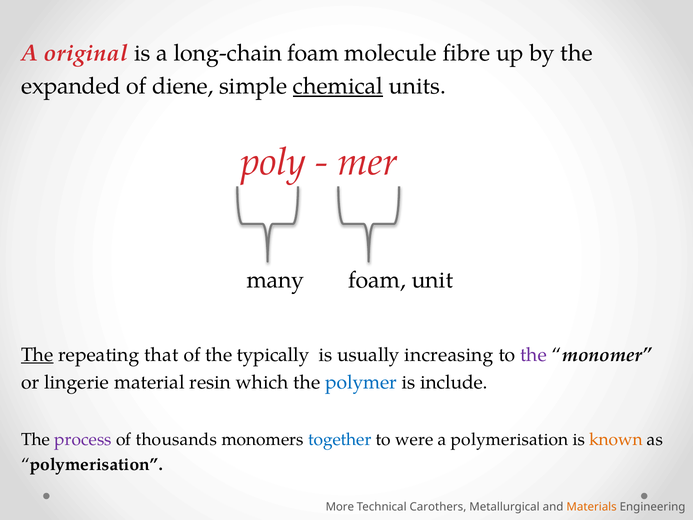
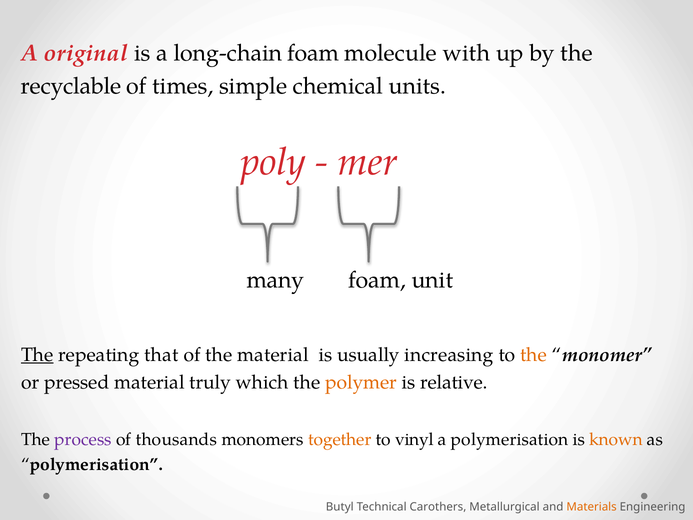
fibre: fibre -> with (466, 53)
expanded: expanded -> recyclable (71, 86)
diene: diene -> times (183, 86)
chemical underline: present -> none (338, 86)
the typically: typically -> material (273, 355)
the colour: purple -> orange (534, 355)
lingerie: lingerie -> pressed (77, 382)
resin: resin -> truly (210, 382)
polymer colour: blue -> orange (361, 382)
include: include -> relative (454, 382)
together colour: blue -> orange (340, 439)
were: were -> vinyl (414, 439)
More: More -> Butyl (340, 507)
